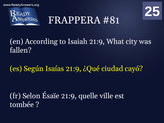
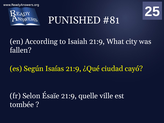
FRAPPERA: FRAPPERA -> PUNISHED (74, 20)
